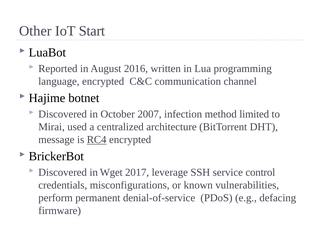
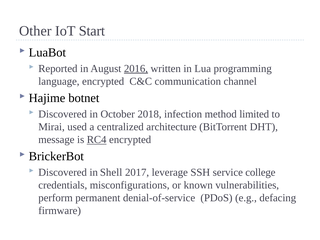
2016 underline: none -> present (136, 69)
2007: 2007 -> 2018 (150, 114)
Wget: Wget -> Shell (111, 172)
control: control -> college (260, 172)
